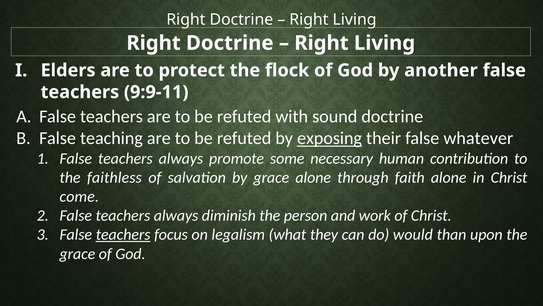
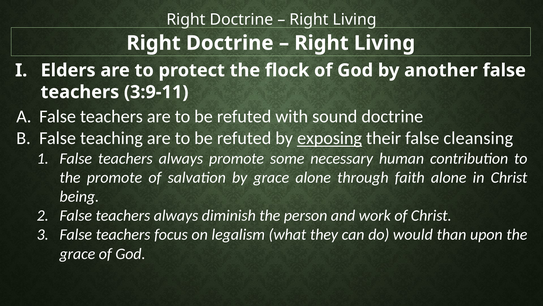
9:9-11: 9:9-11 -> 3:9-11 (156, 92)
whatever: whatever -> cleansing (478, 138)
the faithless: faithless -> promote (114, 177)
come: come -> being (79, 196)
teachers underline: present -> none (123, 234)
